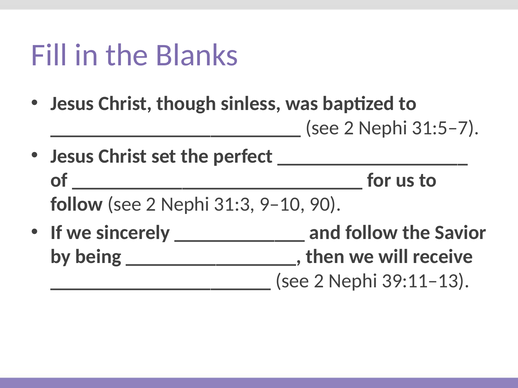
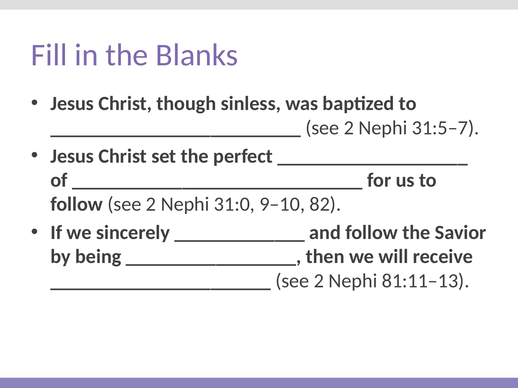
31:3: 31:3 -> 31:0 (234, 205)
90: 90 -> 82 (325, 205)
39:11–13: 39:11–13 -> 81:11–13 (426, 281)
